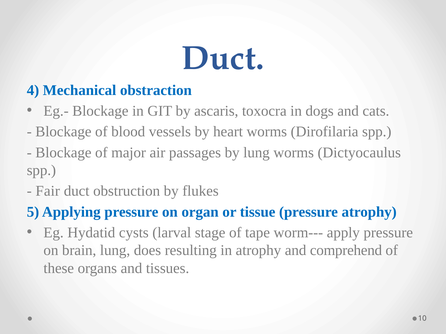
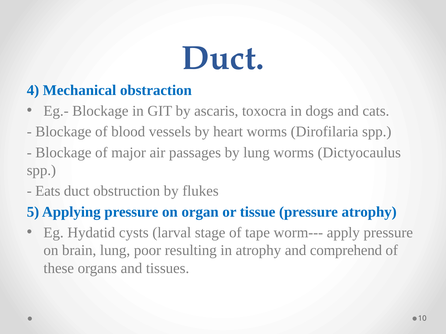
Fair: Fair -> Eats (48, 191)
does: does -> poor (147, 251)
